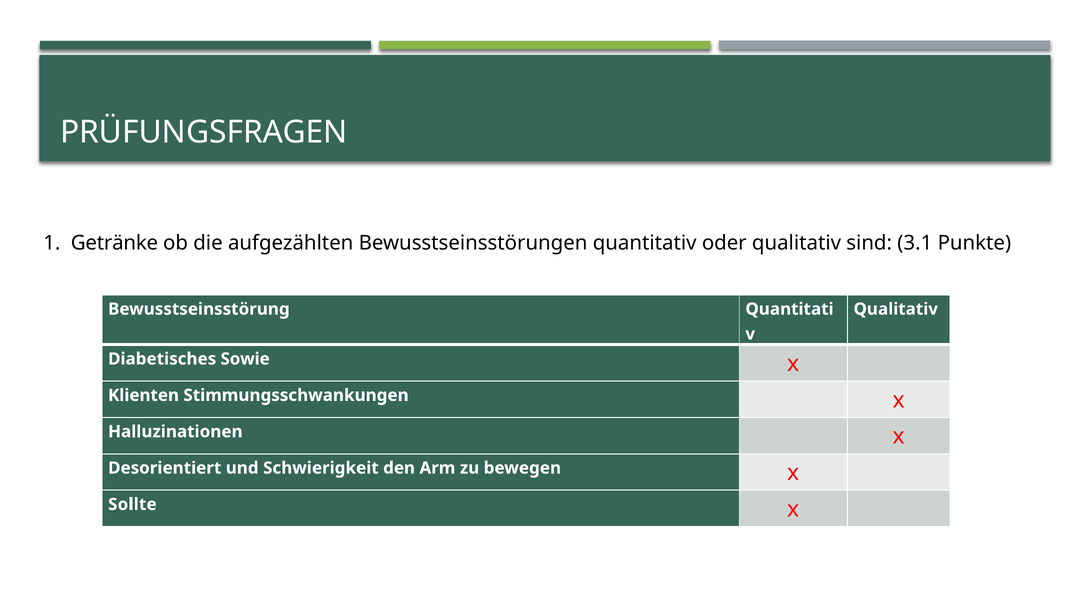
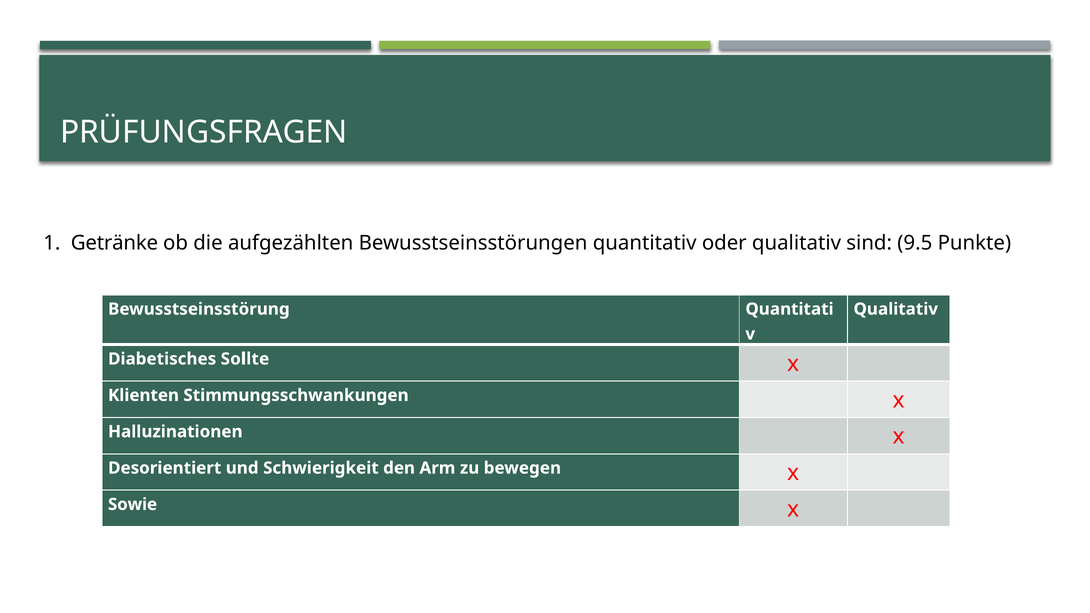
3.1: 3.1 -> 9.5 (915, 243)
Sowie: Sowie -> Sollte (245, 359)
Sollte: Sollte -> Sowie (133, 504)
